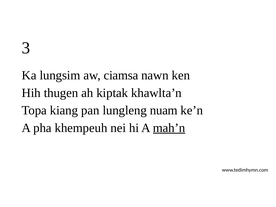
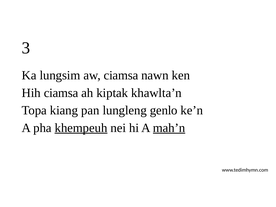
Hih thugen: thugen -> ciamsa (61, 93)
nuam: nuam -> genlo (164, 110)
khempeuh underline: none -> present (81, 128)
